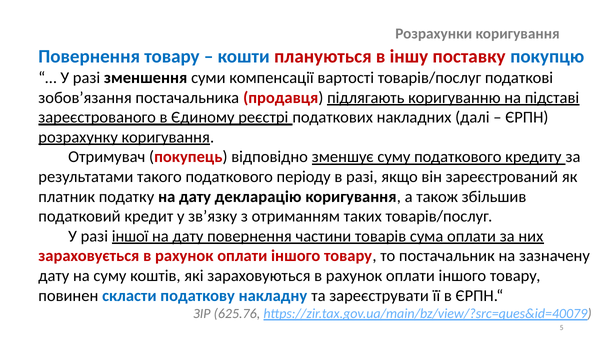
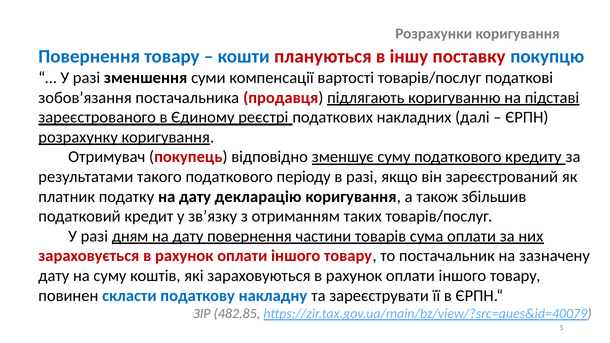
іншої: іншої -> дням (130, 236)
625.76: 625.76 -> 482.85 (237, 314)
